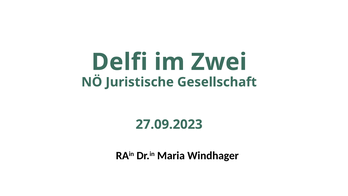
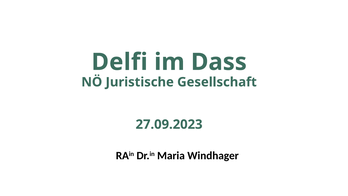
Zwei: Zwei -> Dass (219, 62)
